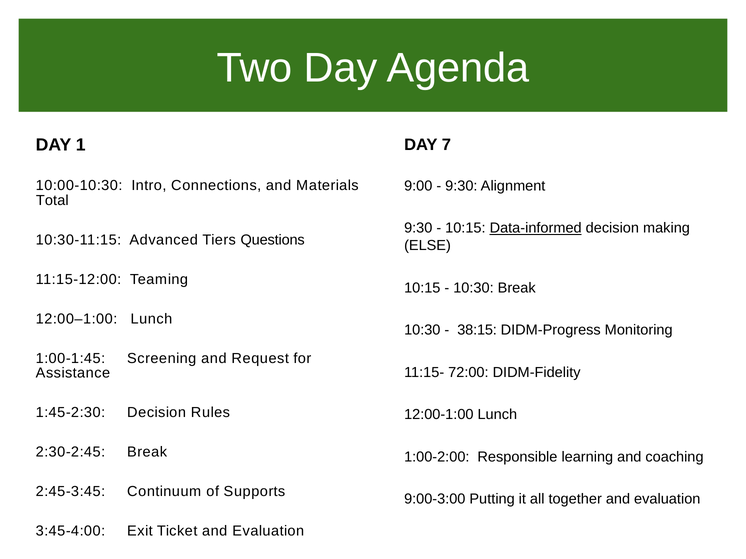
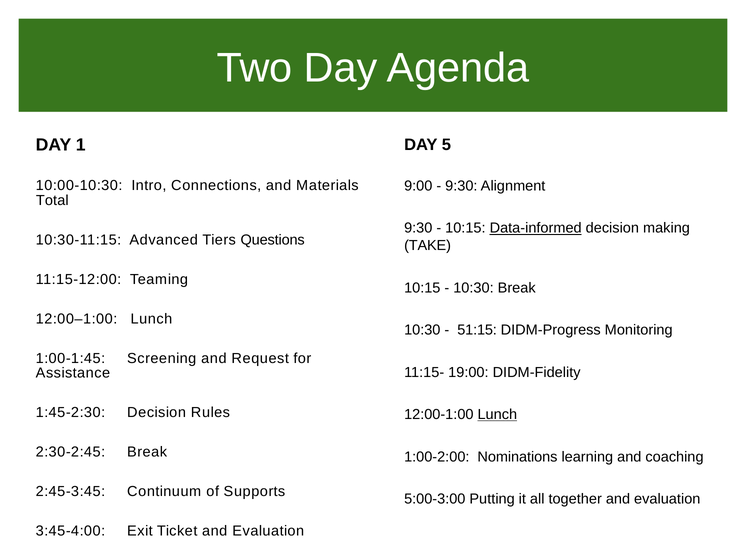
7: 7 -> 5 (446, 145)
ELSE: ELSE -> TAKE (428, 246)
38:15: 38:15 -> 51:15 (477, 330)
72:00: 72:00 -> 19:00 (468, 373)
Lunch underline: none -> present (497, 415)
Responsible: Responsible -> Nominations (517, 457)
9:00-3:00: 9:00-3:00 -> 5:00-3:00 (435, 499)
